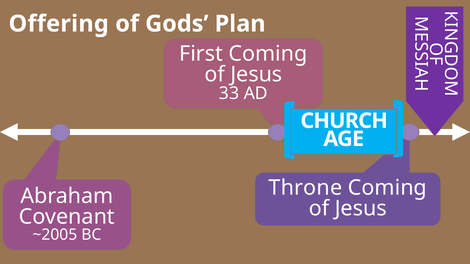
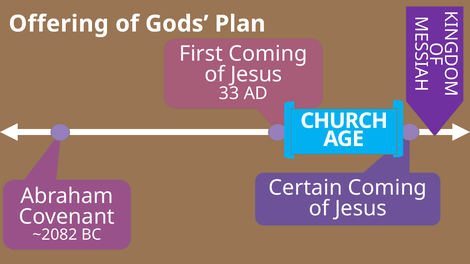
Throne: Throne -> Certain (305, 188)
~2005: ~2005 -> ~2082 (55, 235)
